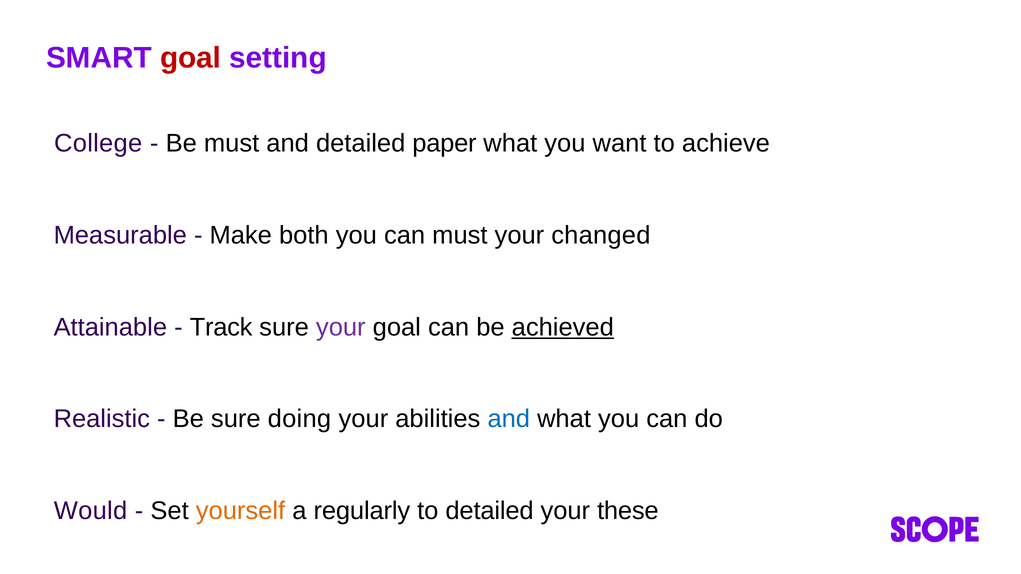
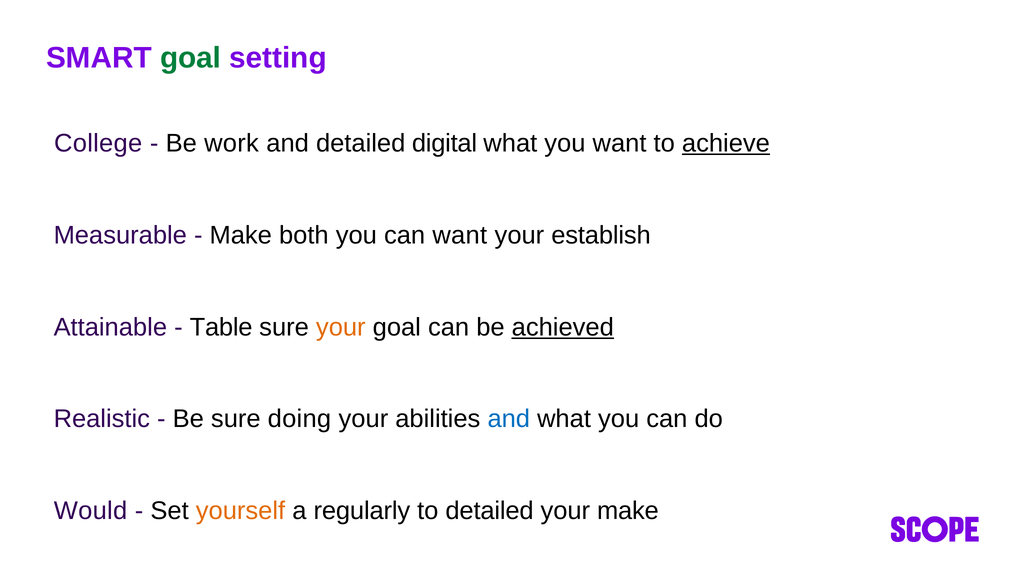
goal colour: red -> green (191, 58)
Be must: must -> work (232, 143)
paper: paper -> digital (444, 143)
achieve underline: none -> present (726, 143)
can must: must -> want (460, 235)
changed: changed -> establish (601, 235)
Track: Track -> Table (221, 327)
your colour: purple -> orange (341, 327)
your these: these -> make (628, 511)
